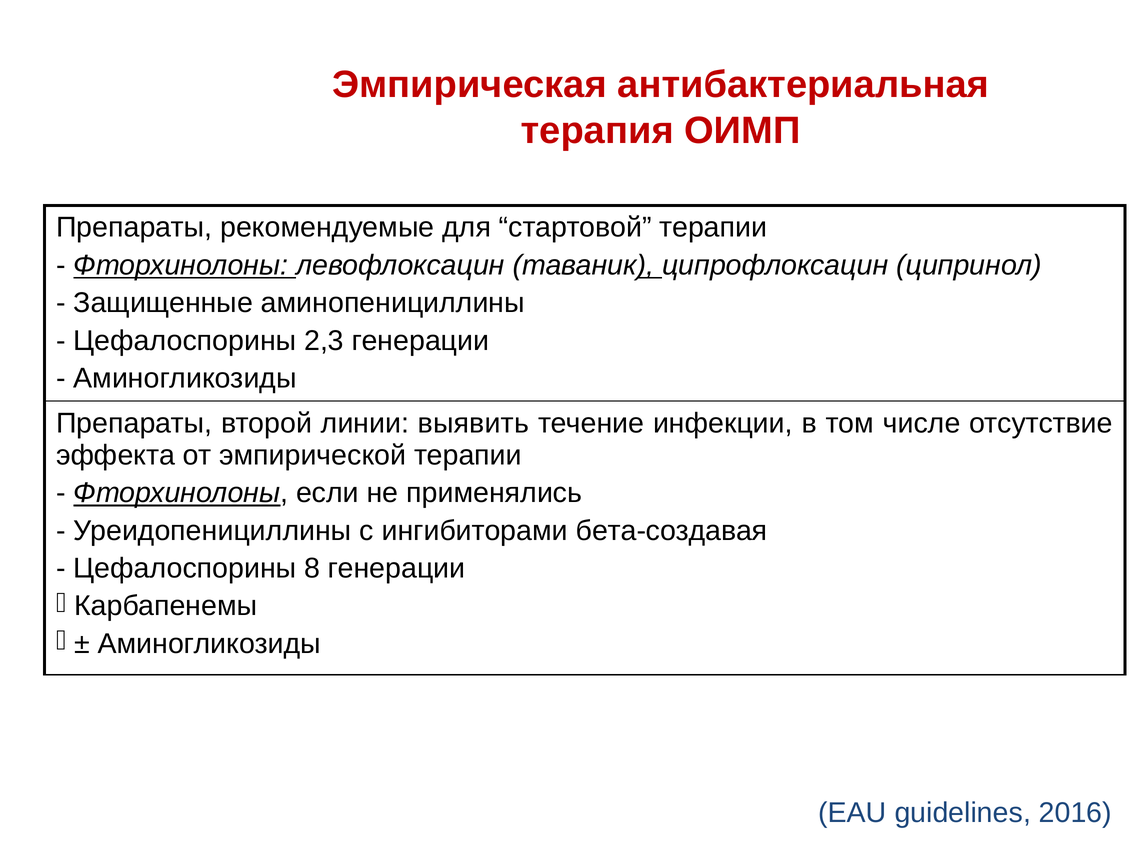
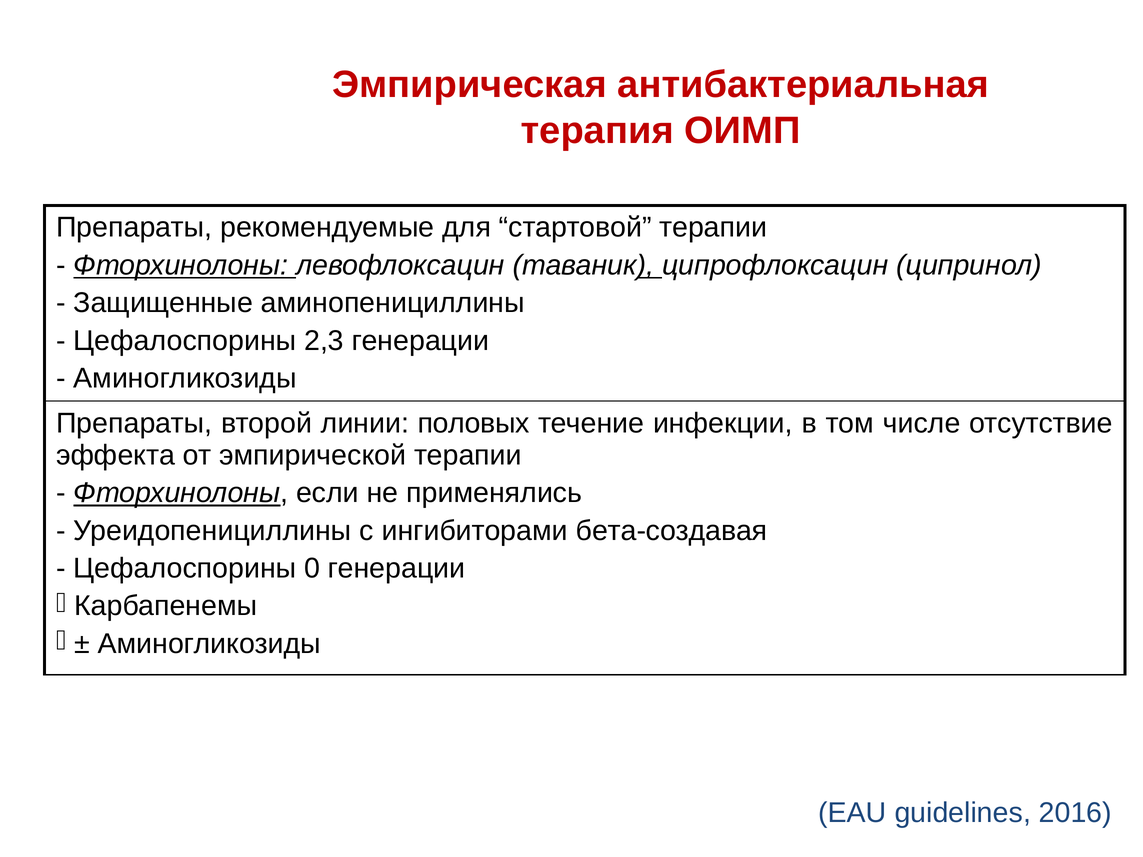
выявить: выявить -> половых (474, 423)
8: 8 -> 0 (312, 568)
